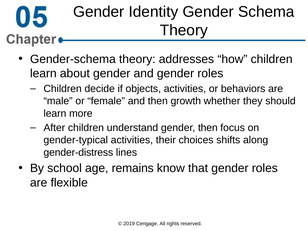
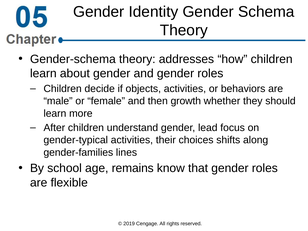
gender then: then -> lead (208, 128)
gender-distress: gender-distress -> gender-families (78, 152)
